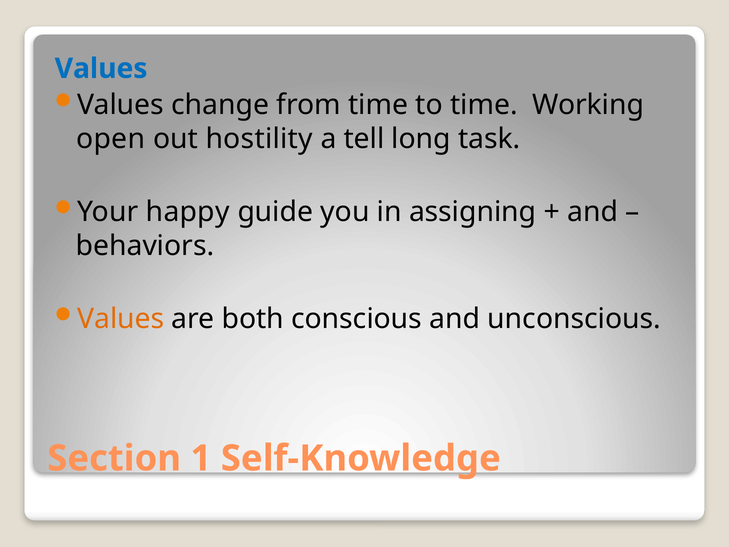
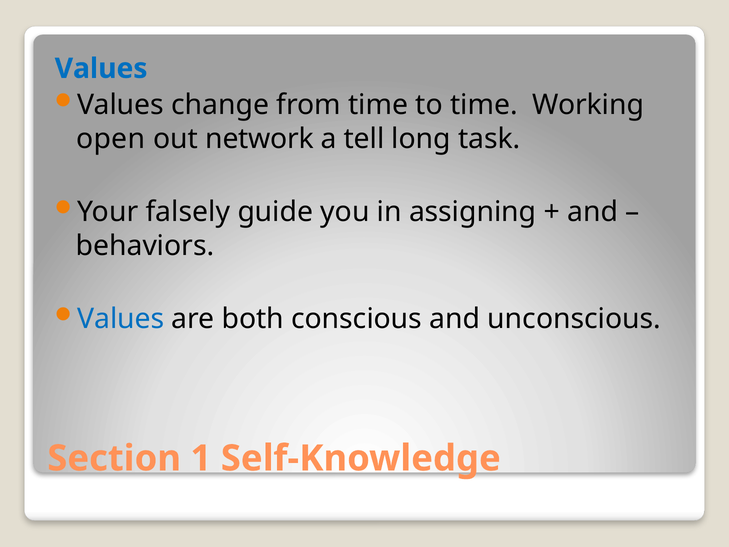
hostility: hostility -> network (260, 139)
happy: happy -> falsely (188, 212)
Values colour: orange -> blue (121, 319)
